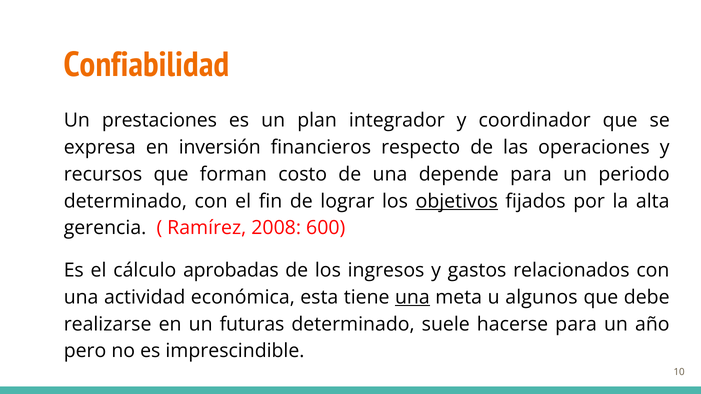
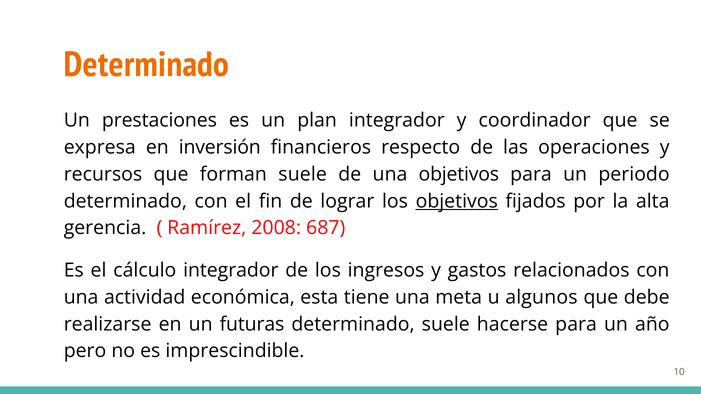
Confiabilidad: Confiabilidad -> Determinado (146, 65)
forman costo: costo -> suele (303, 174)
una depende: depende -> objetivos (459, 174)
600: 600 -> 687 (326, 228)
cálculo aprobadas: aprobadas -> integrador (231, 271)
una underline: present -> none (412, 298)
